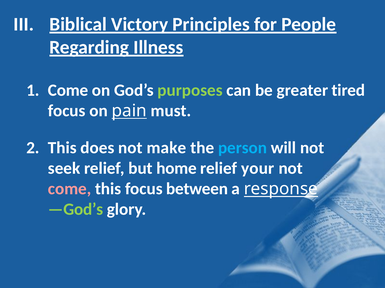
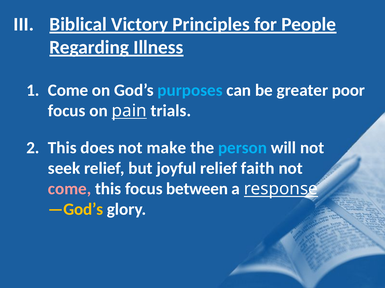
purposes colour: light green -> light blue (190, 90)
tired: tired -> poor (348, 90)
must: must -> trials (171, 111)
home: home -> joyful (176, 169)
your: your -> faith (258, 169)
—God’s colour: light green -> yellow (76, 210)
